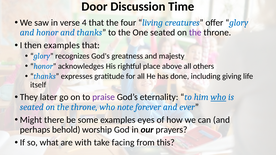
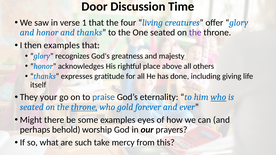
4: 4 -> 1 (84, 23)
later: later -> your (49, 97)
praise colour: purple -> blue (104, 97)
throne underline: none -> present (84, 107)
note: note -> gold (125, 107)
with: with -> such (83, 143)
facing: facing -> mercy (123, 143)
